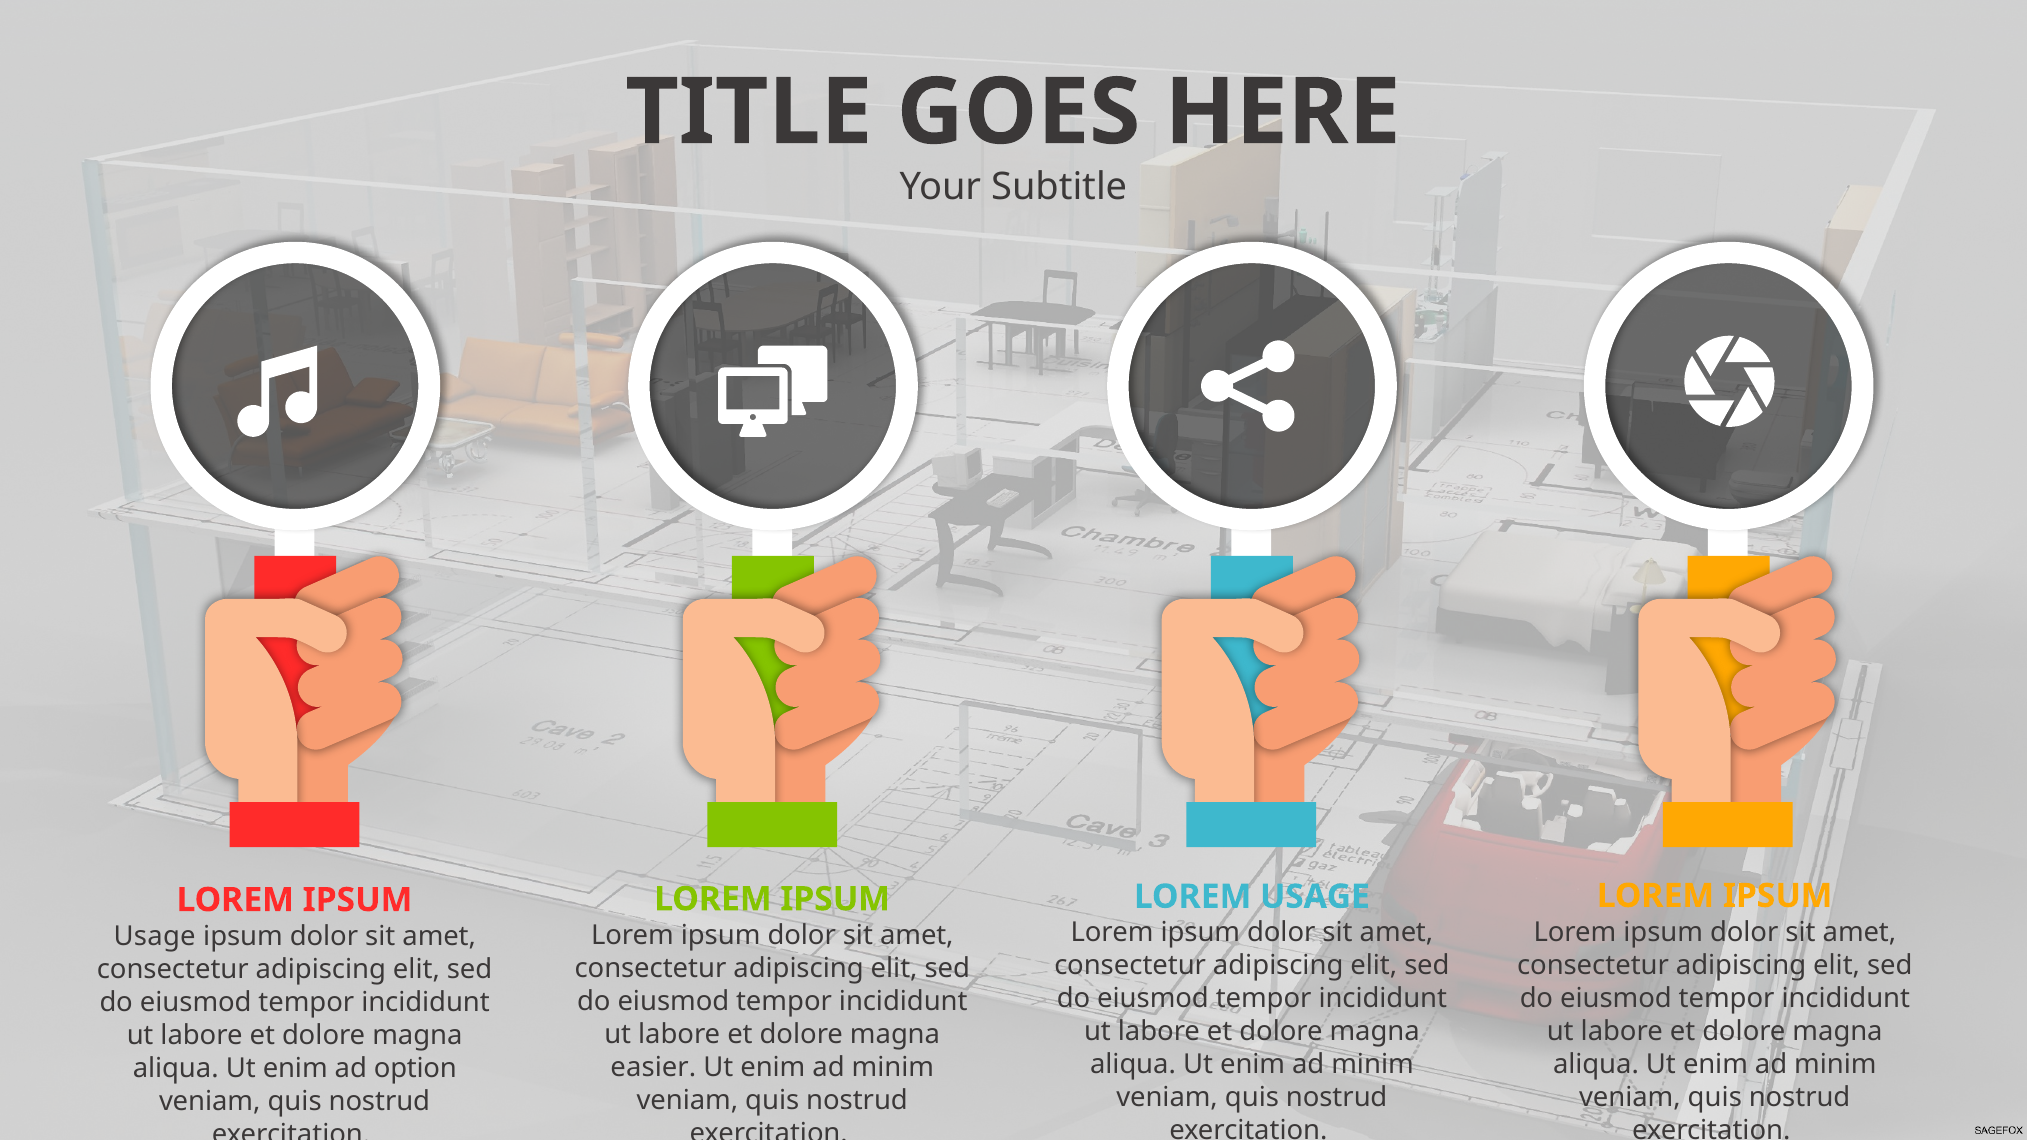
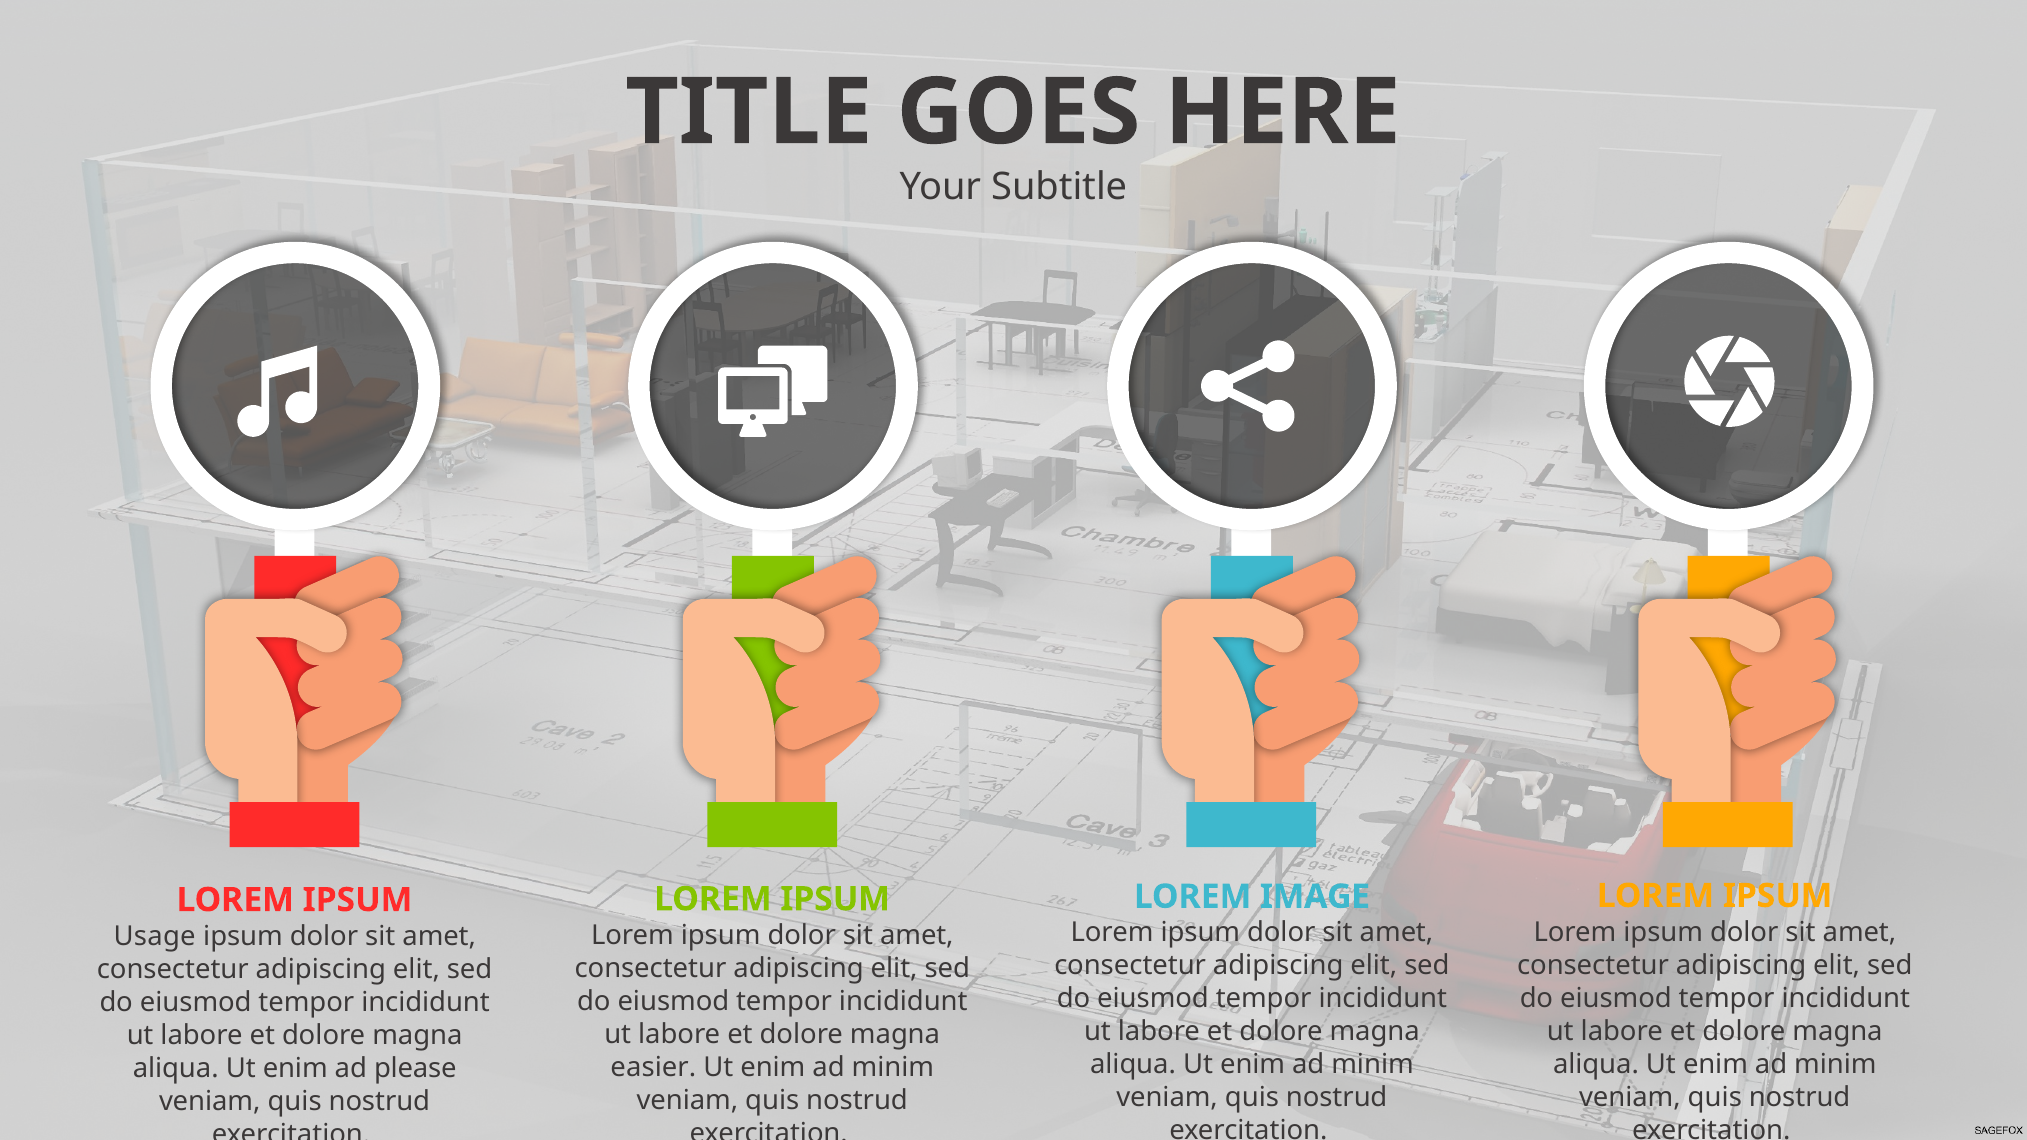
LOREM USAGE: USAGE -> IMAGE (1315, 897)
option: option -> please (415, 1068)
